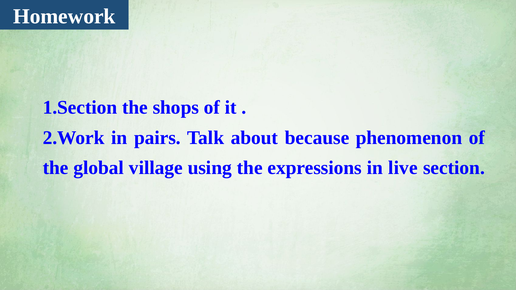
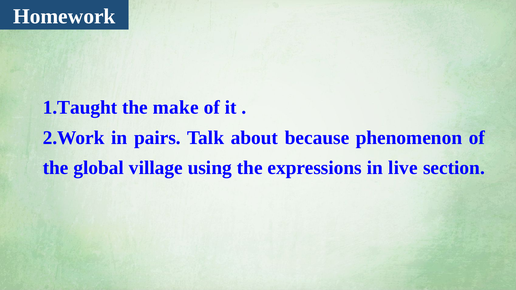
1.Section: 1.Section -> 1.Taught (80, 108)
shops: shops -> make (176, 108)
